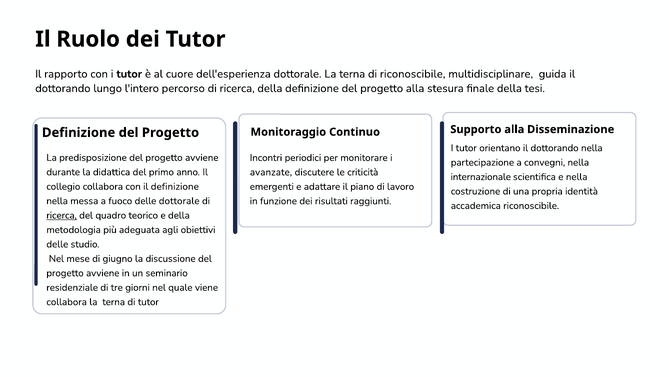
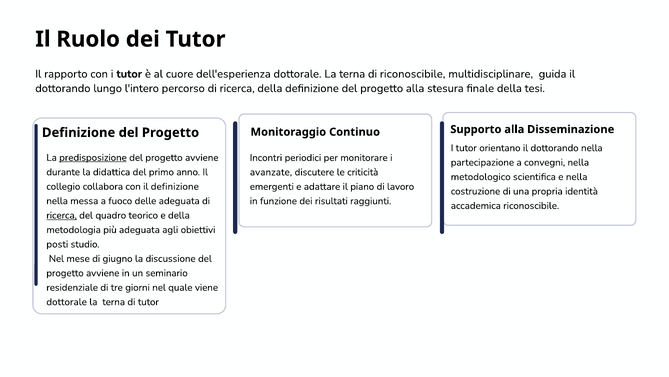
predisposizione underline: none -> present (93, 157)
internazionale: internazionale -> metodologico (481, 177)
delle dottorale: dottorale -> adeguata (179, 201)
delle: delle -> posti (57, 244)
collabora: collabora -> dottorale (67, 301)
